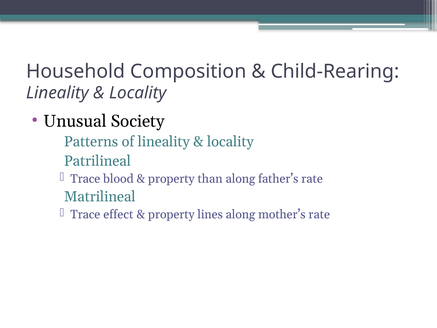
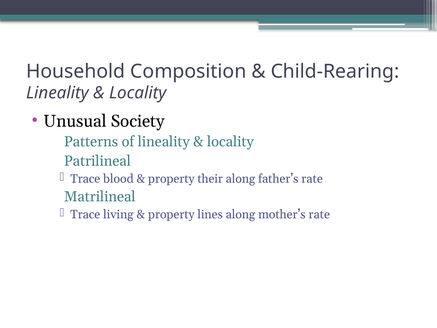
than: than -> their (210, 179)
effect: effect -> living (118, 214)
